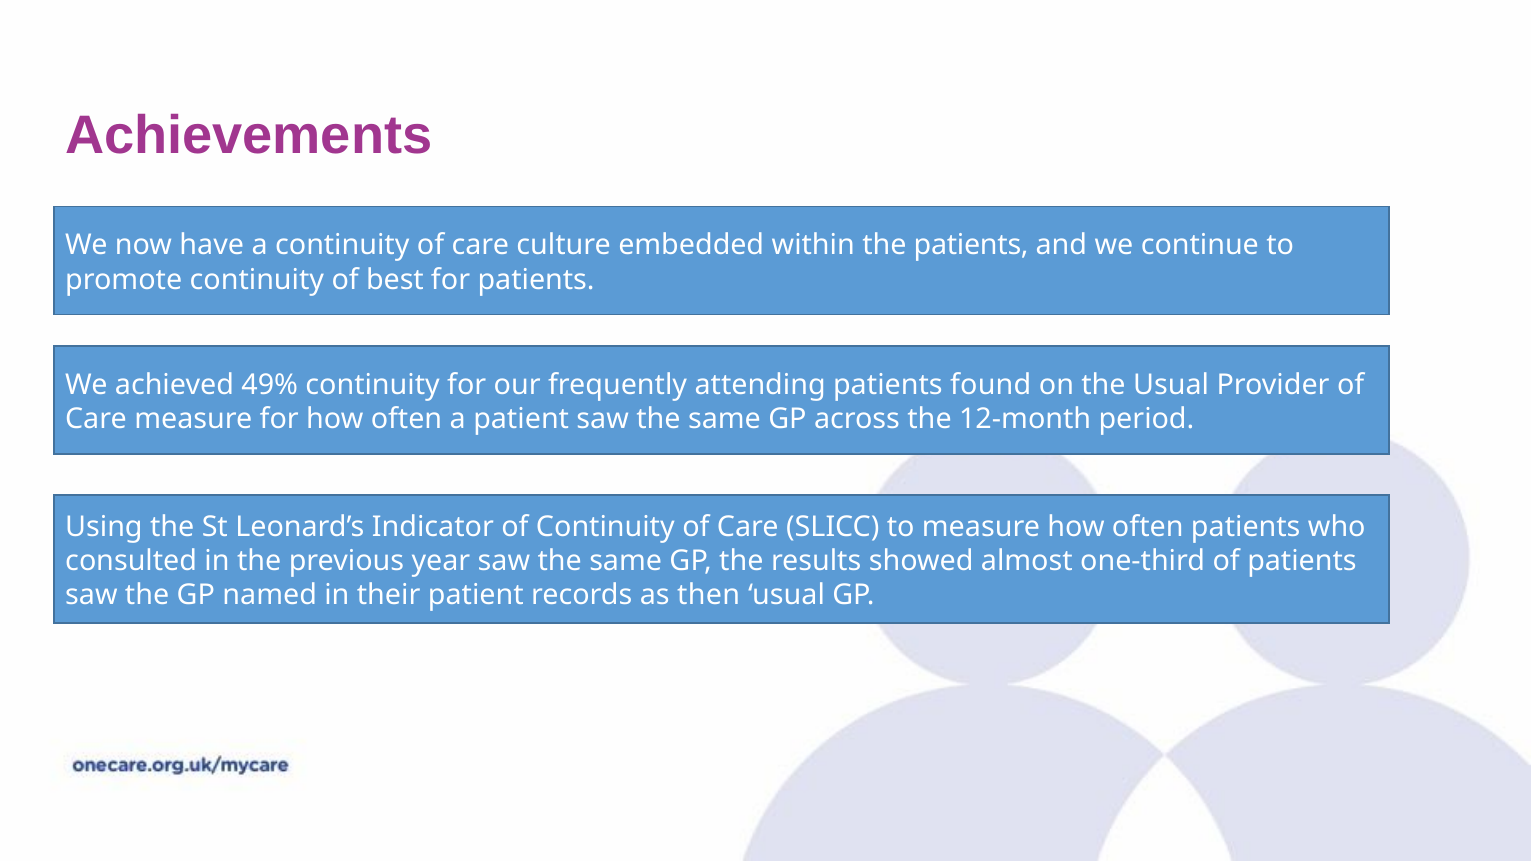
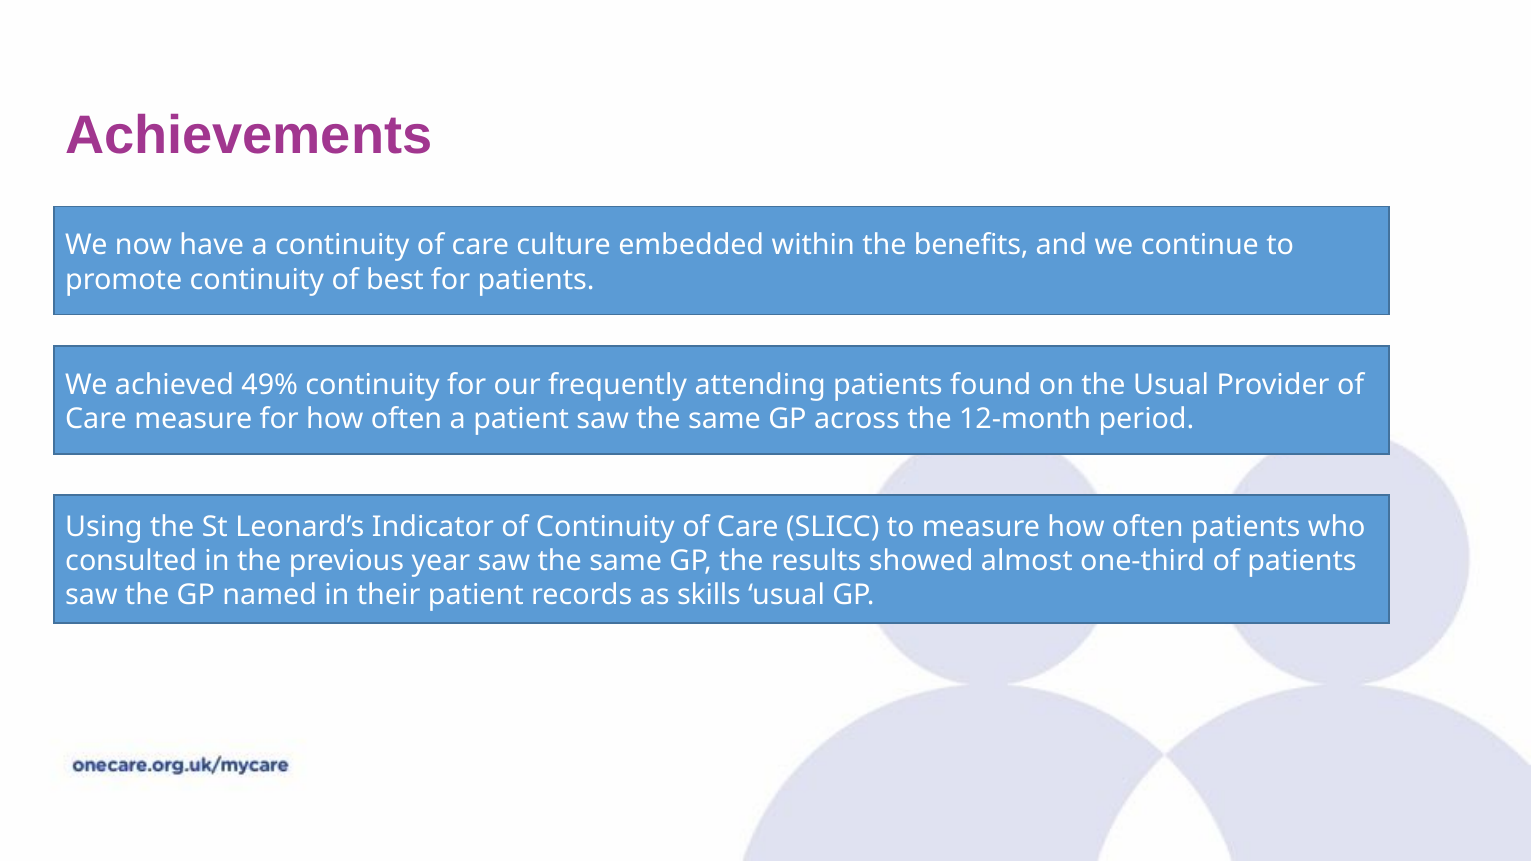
the patients: patients -> benefits (971, 245)
then: then -> skills (709, 596)
